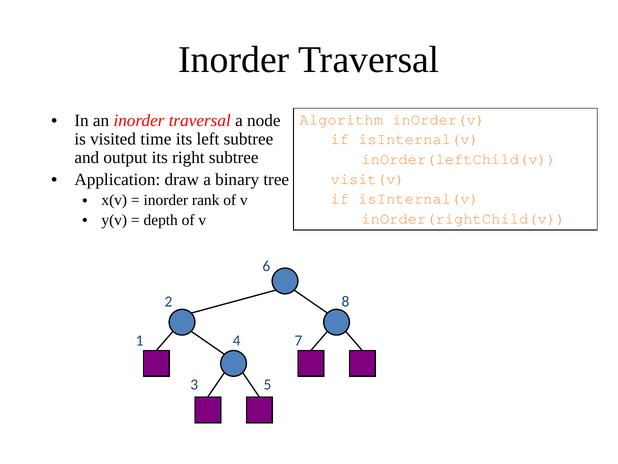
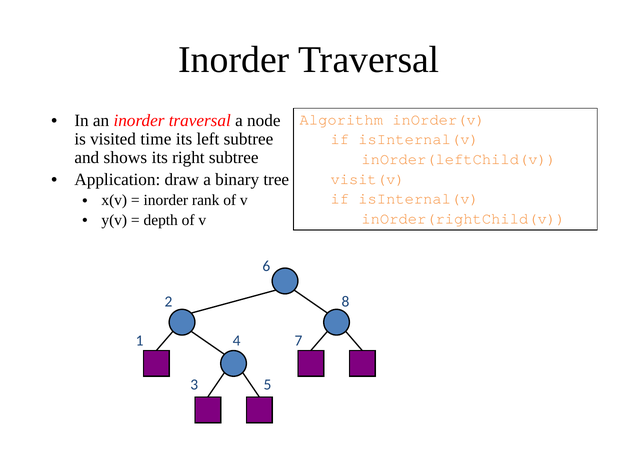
output: output -> shows (125, 157)
